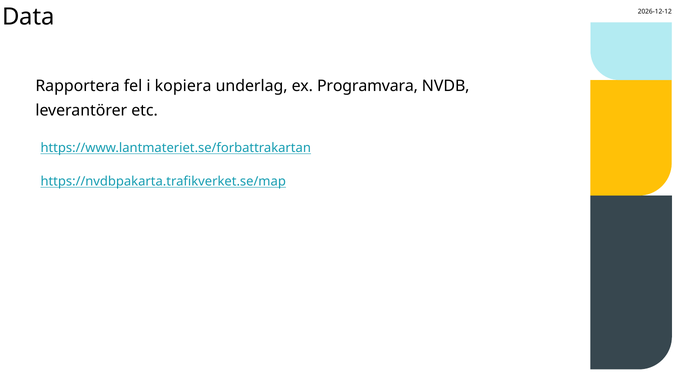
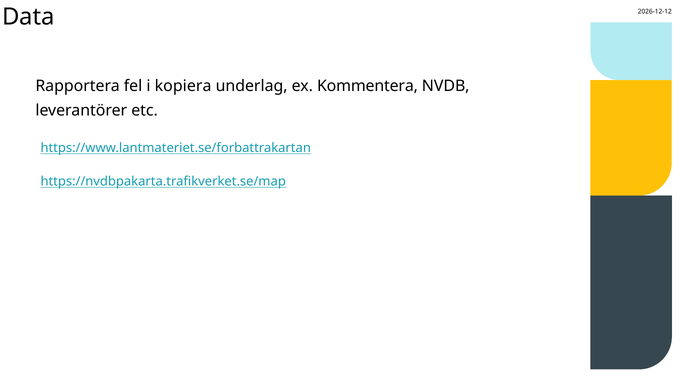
Programvara: Programvara -> Kommentera (367, 86)
